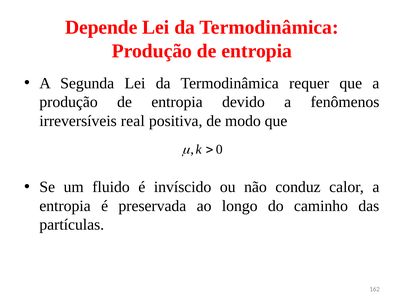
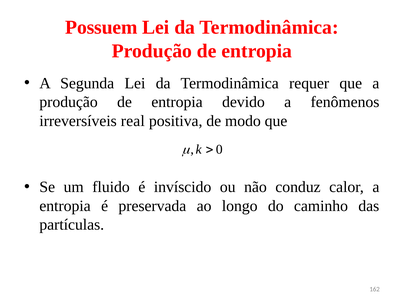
Depende: Depende -> Possuem (101, 27)
